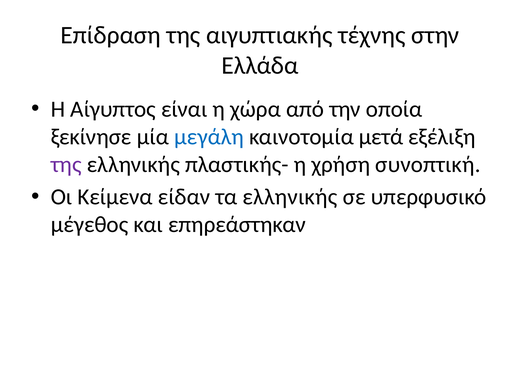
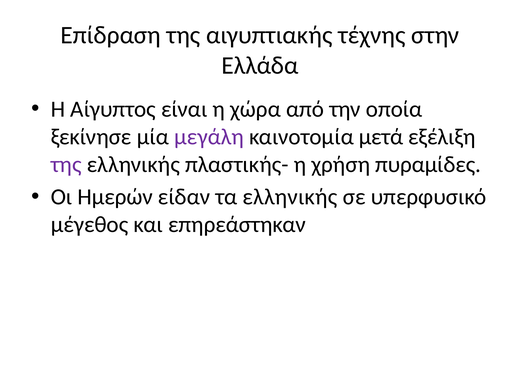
μεγάλη colour: blue -> purple (209, 137)
συνοπτική: συνοπτική -> πυραμίδες (428, 165)
Κείμενα: Κείμενα -> Ημερών (115, 197)
